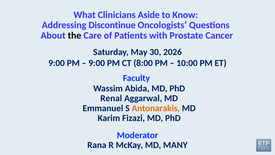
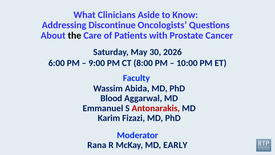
9:00: 9:00 -> 6:00 (57, 63)
Renal: Renal -> Blood (111, 98)
Antonarakis colour: orange -> red (156, 108)
MANY: MANY -> EARLY (175, 145)
